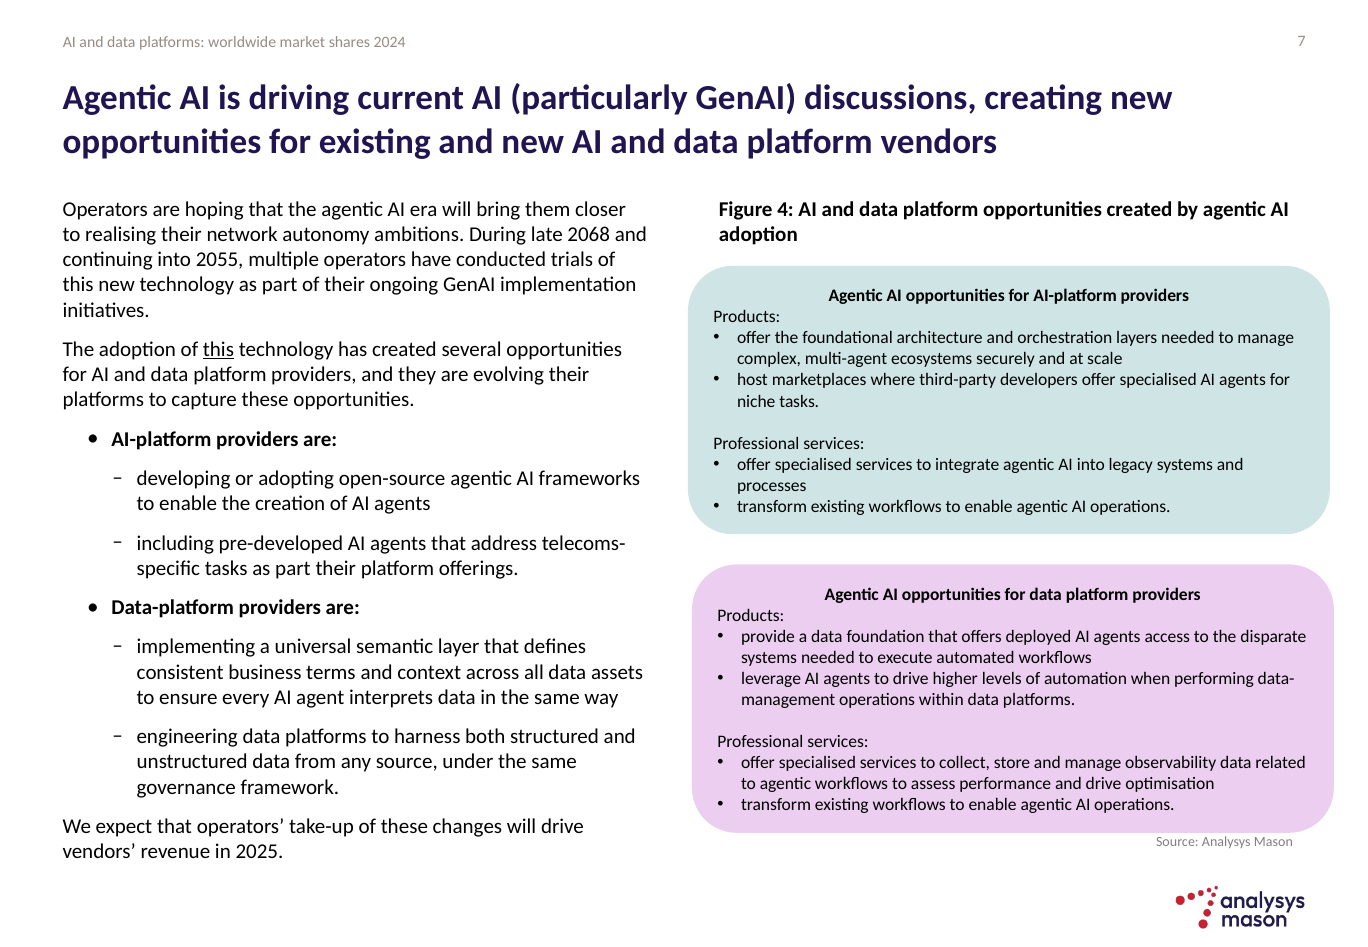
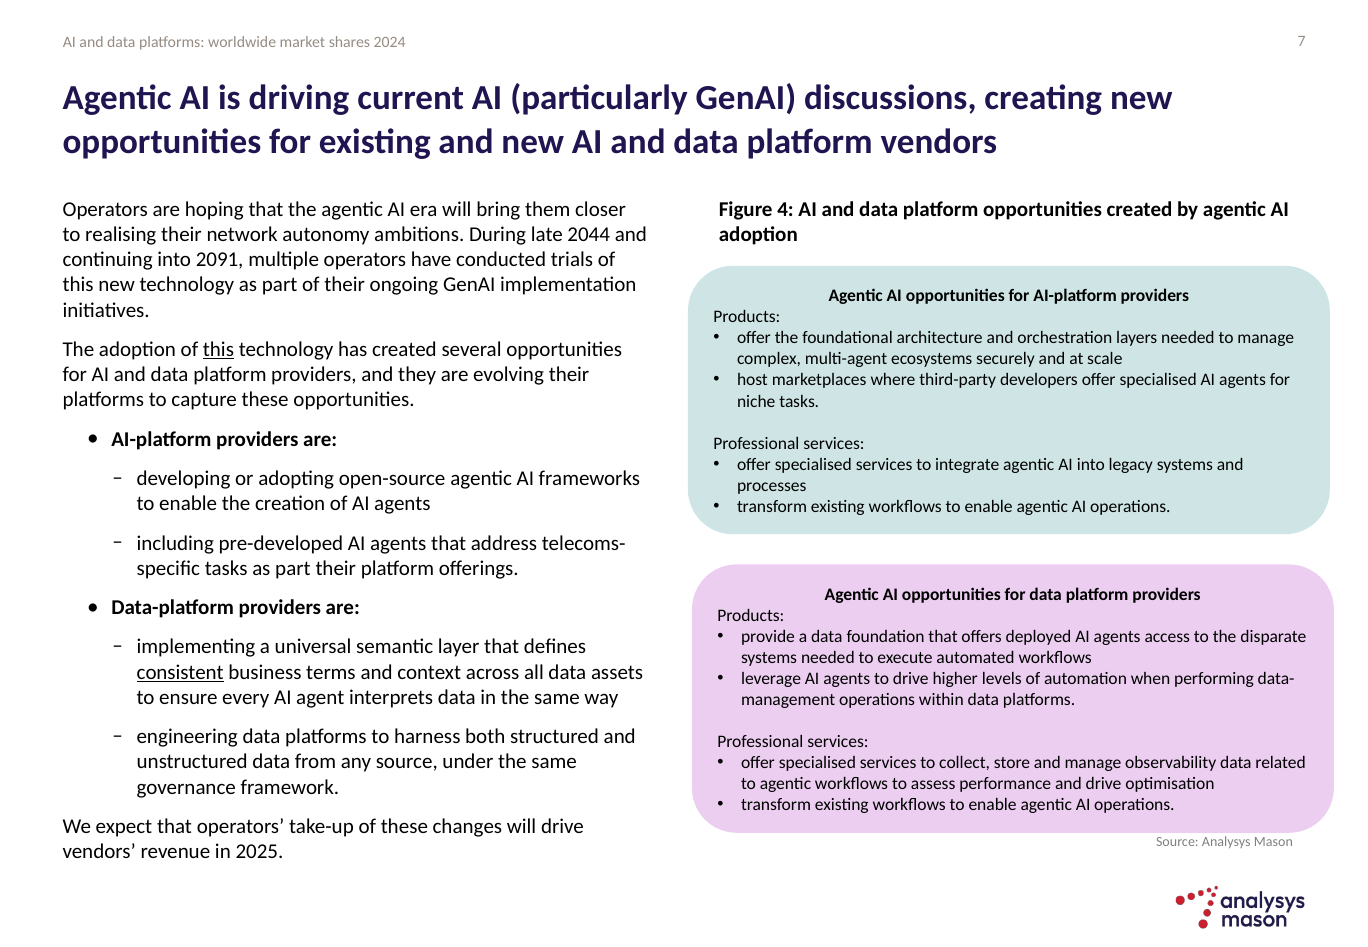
2068: 2068 -> 2044 (589, 234)
2055: 2055 -> 2091 (220, 260)
consistent underline: none -> present (180, 672)
